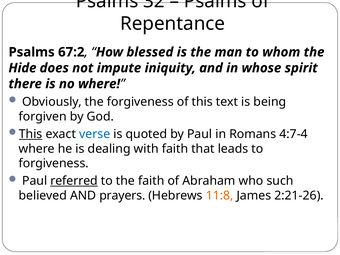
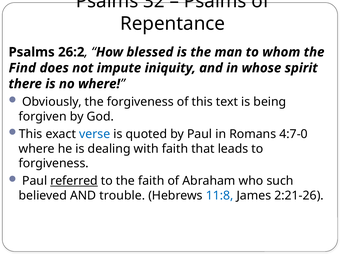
67:2: 67:2 -> 26:2 (71, 52)
Hide: Hide -> Find (22, 68)
This underline: present -> none (31, 134)
4:7-4: 4:7-4 -> 4:7-0 (294, 134)
prayers: prayers -> trouble (122, 196)
11:8 colour: orange -> blue (220, 196)
